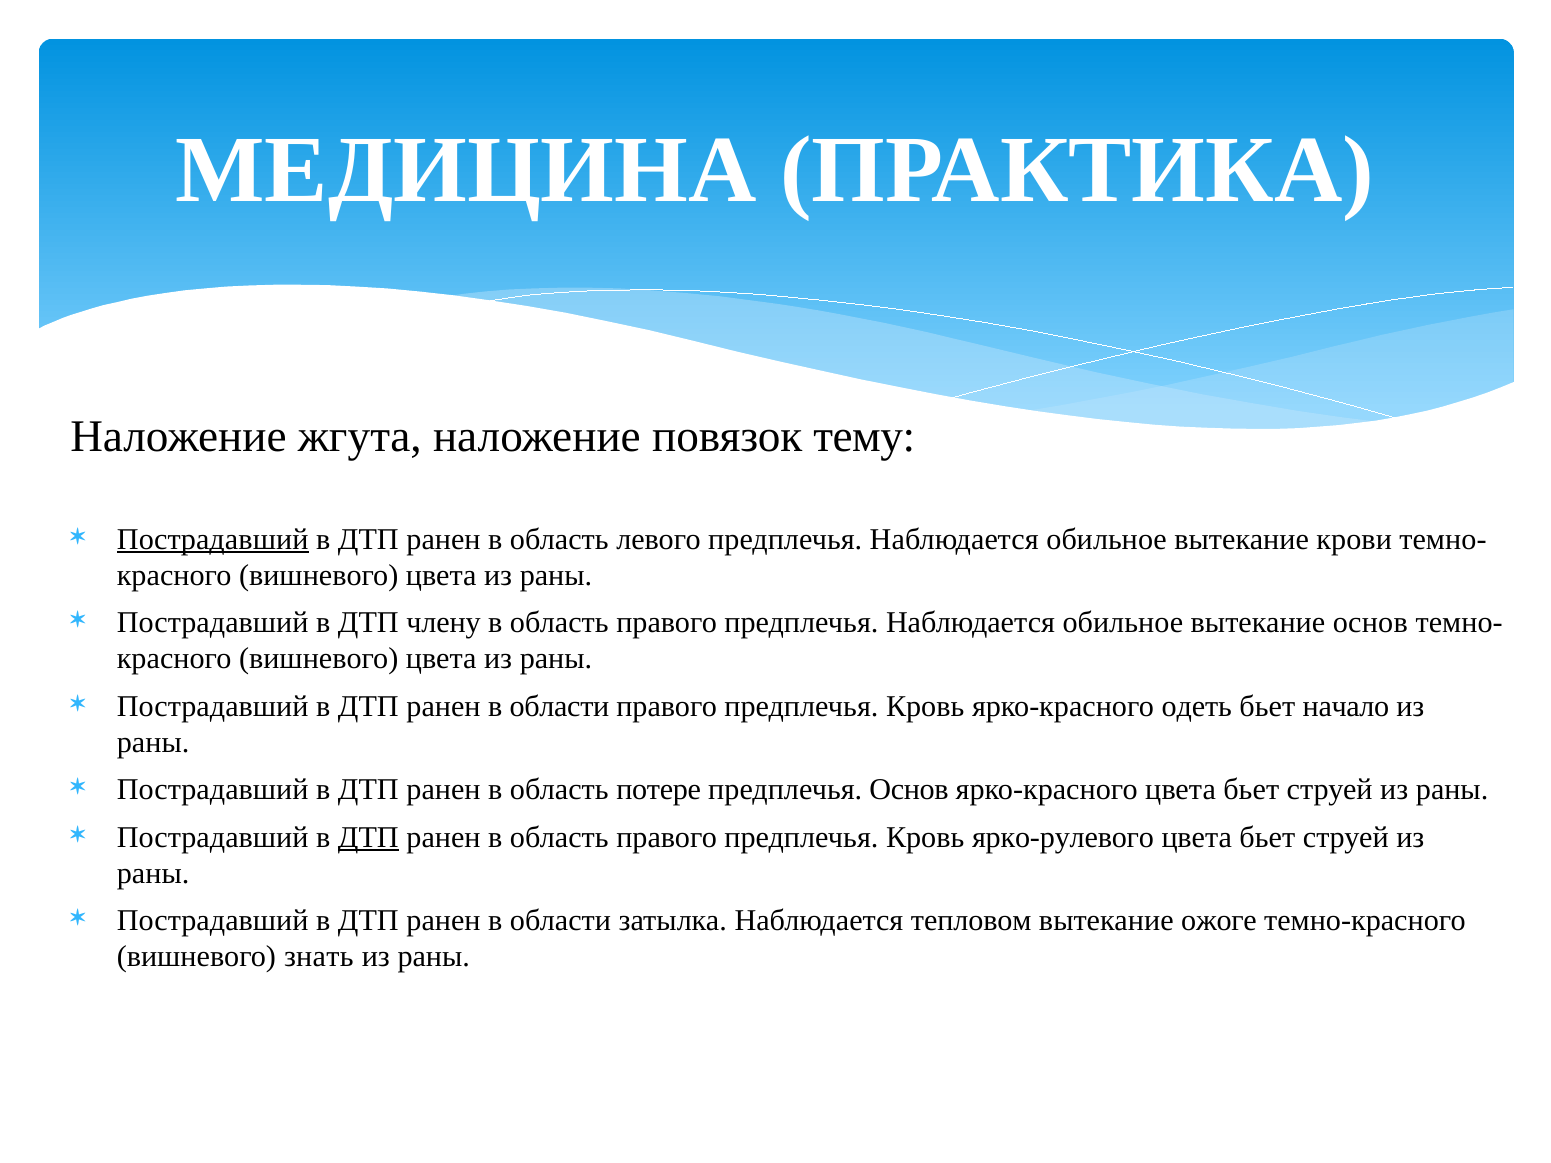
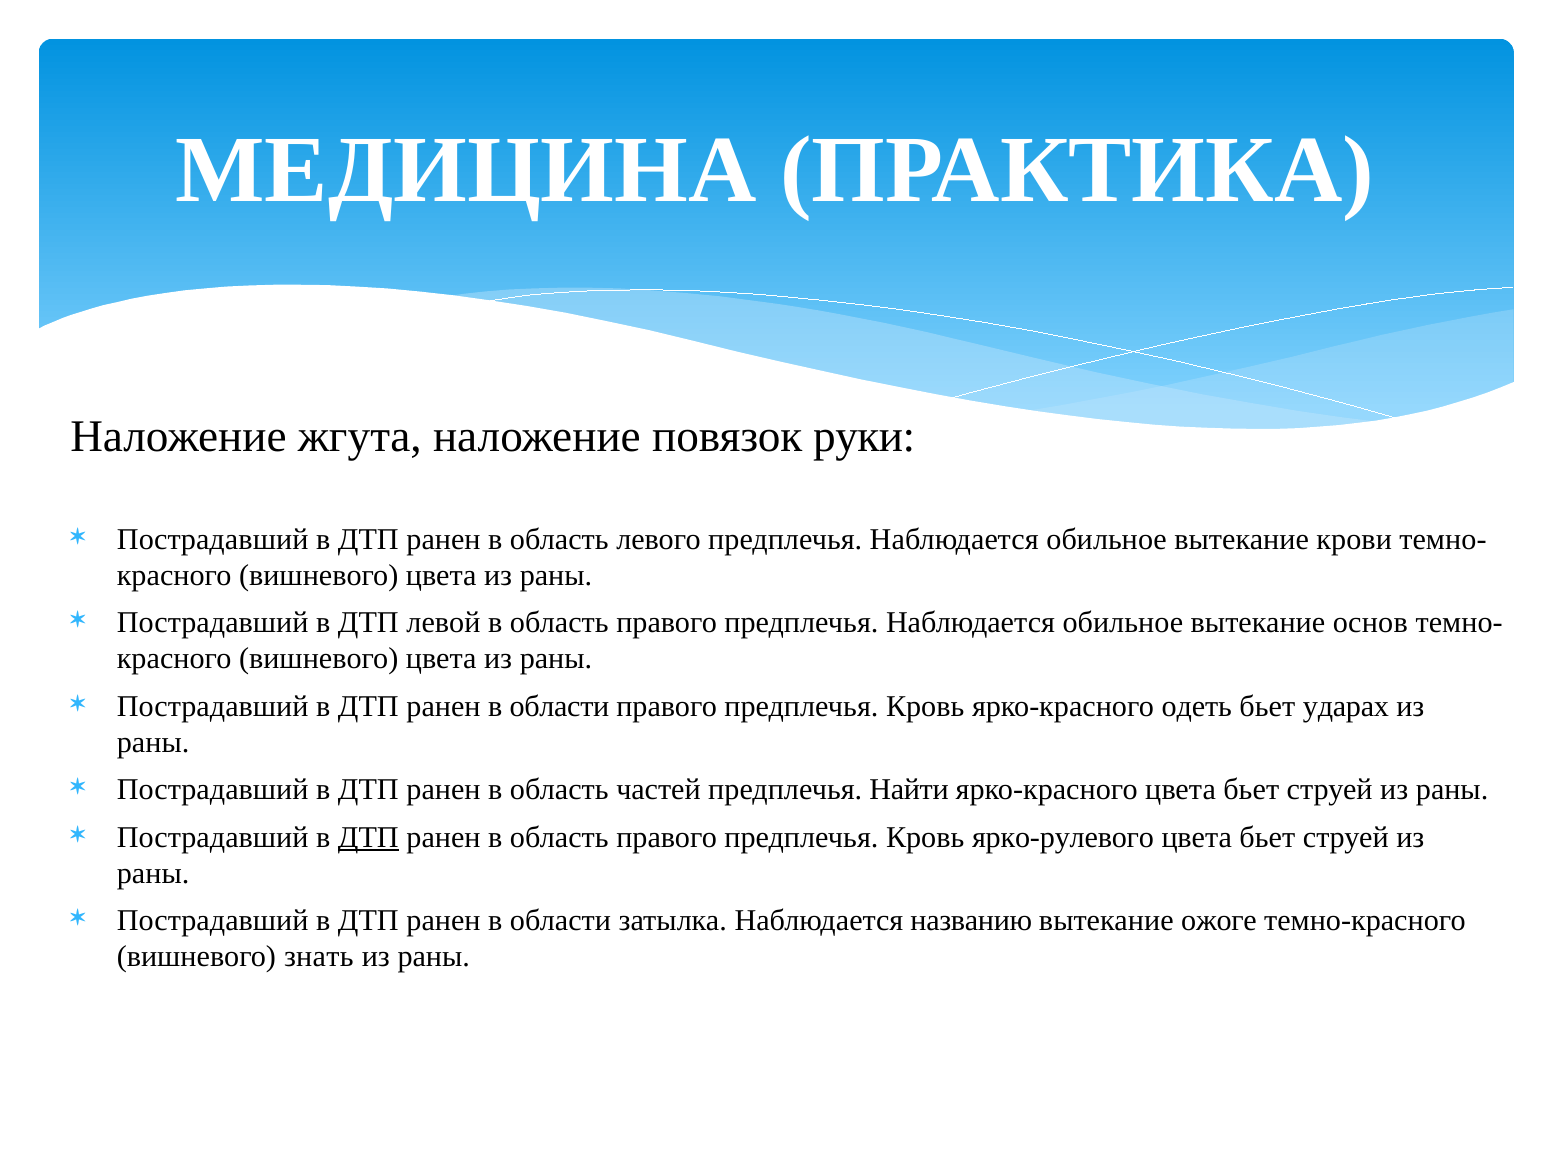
тему: тему -> руки (864, 437)
Пострадавший underline: present -> none (213, 539)
члену: члену -> левой (443, 623)
начало: начало -> ударах (1346, 706)
потере: потере -> частей (658, 790)
предплечья Основ: Основ -> Найти (909, 790)
тепловом: тепловом -> названию (971, 921)
